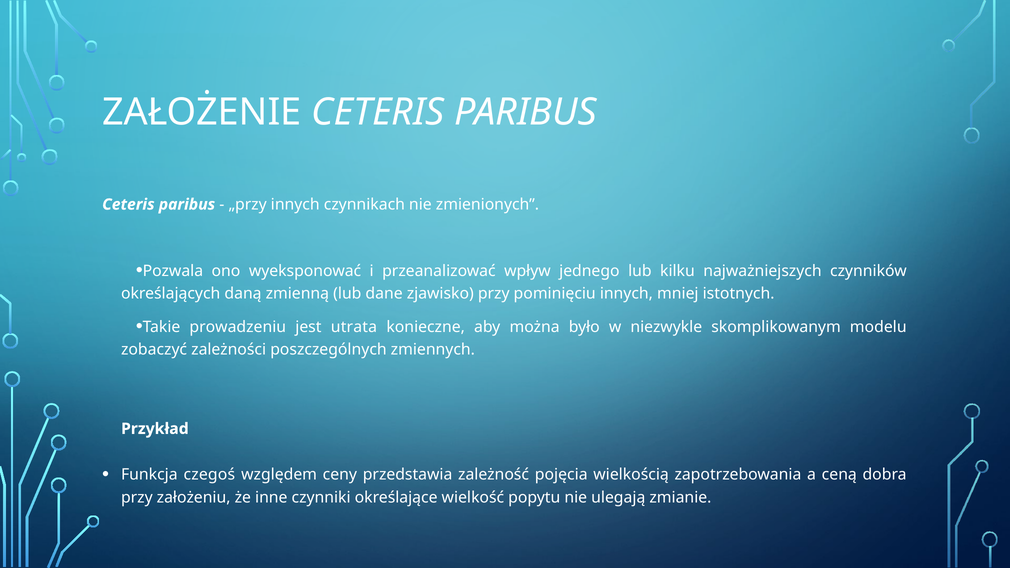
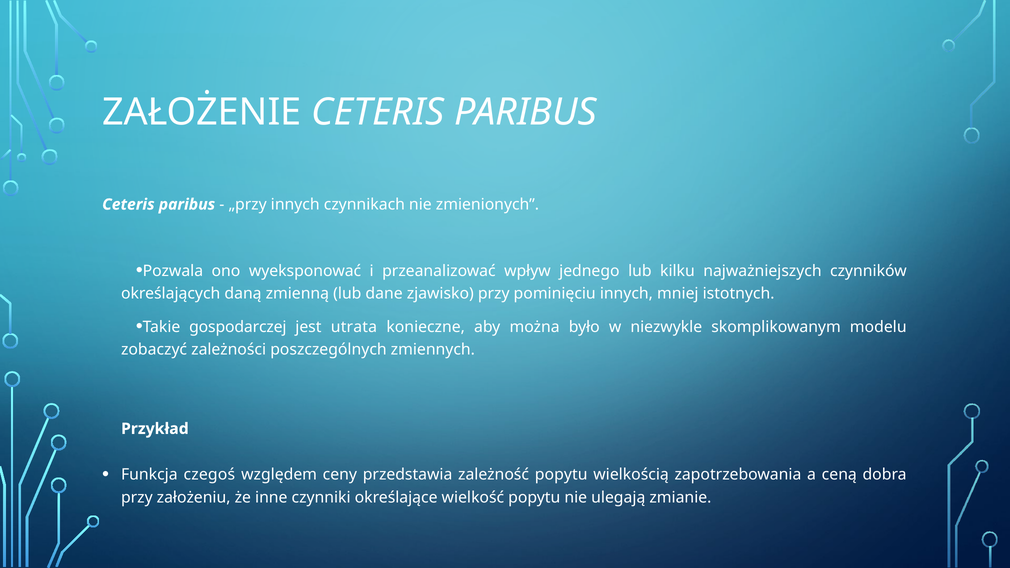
prowadzeniu: prowadzeniu -> gospodarczej (238, 327)
zależność pojęcia: pojęcia -> popytu (561, 475)
